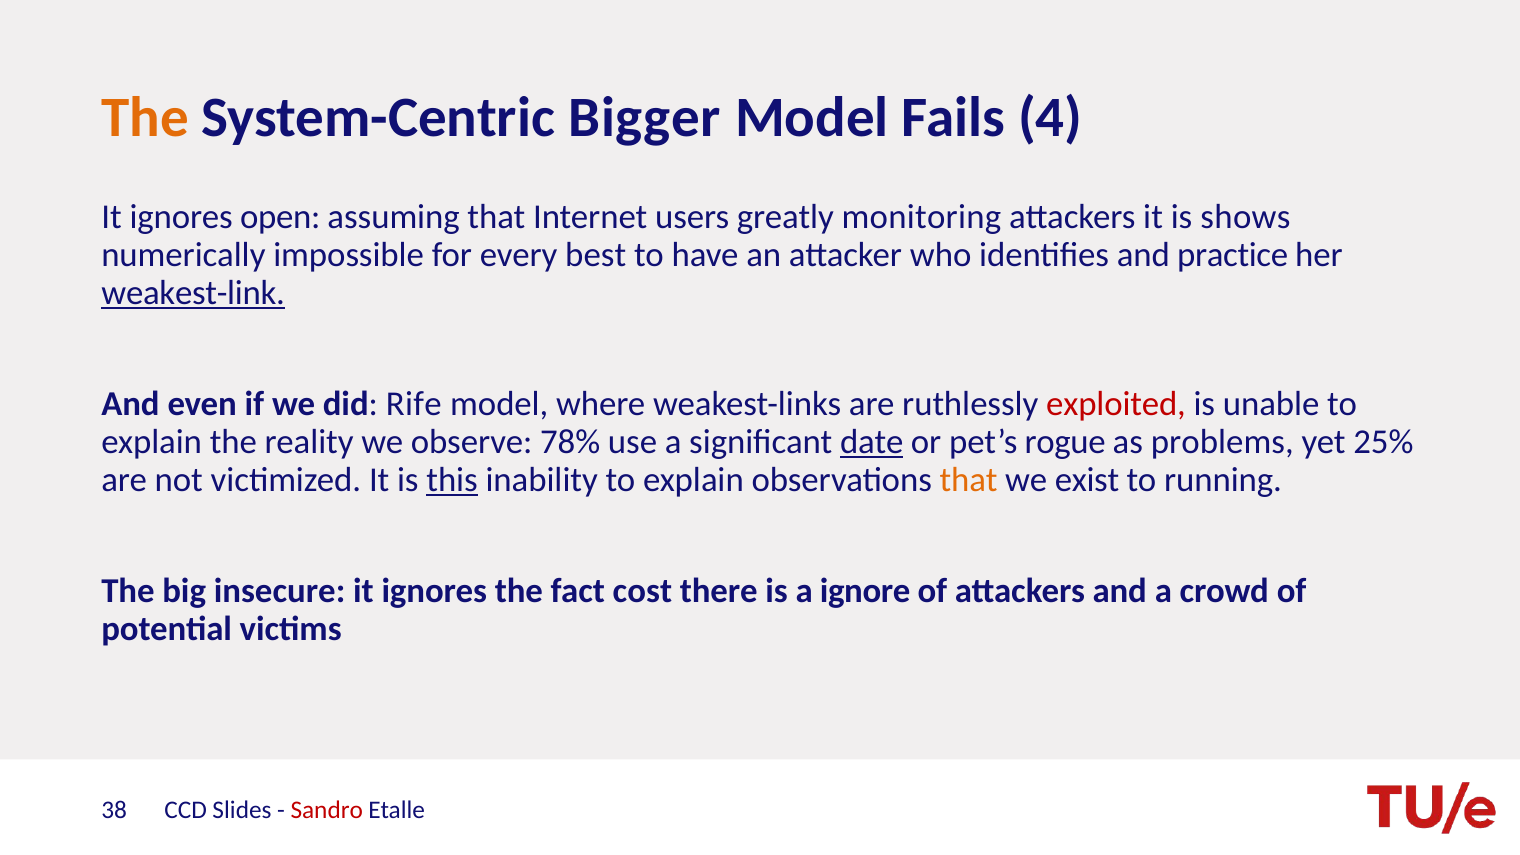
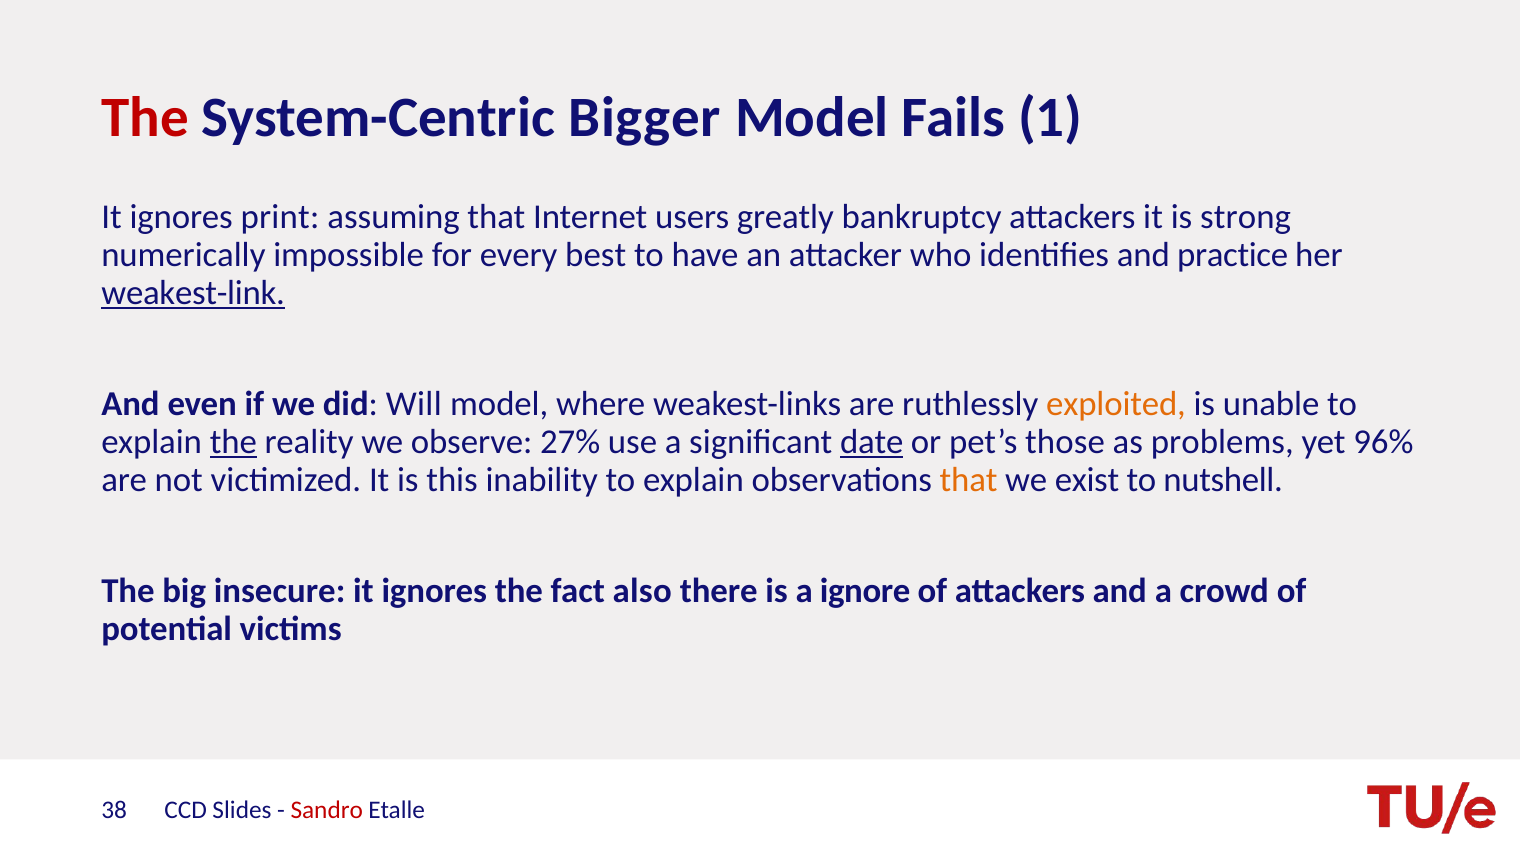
The colour: orange -> red (145, 117)
4: 4 -> 1 (1050, 117)
open: open -> print (280, 217)
monitoring: monitoring -> bankruptcy (922, 217)
shows: shows -> strong (1246, 217)
Rife: Rife -> Will (414, 404)
exploited colour: red -> orange (1116, 404)
the underline: none -> present (233, 442)
78%: 78% -> 27% (570, 442)
rogue: rogue -> those (1065, 442)
25%: 25% -> 96% (1383, 442)
this underline: present -> none (452, 480)
running: running -> nutshell (1223, 480)
cost: cost -> also (642, 591)
